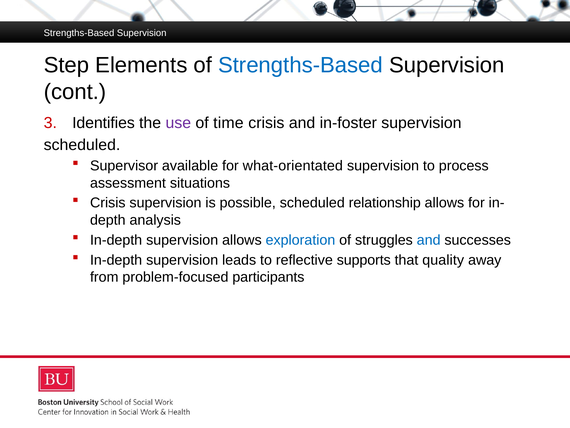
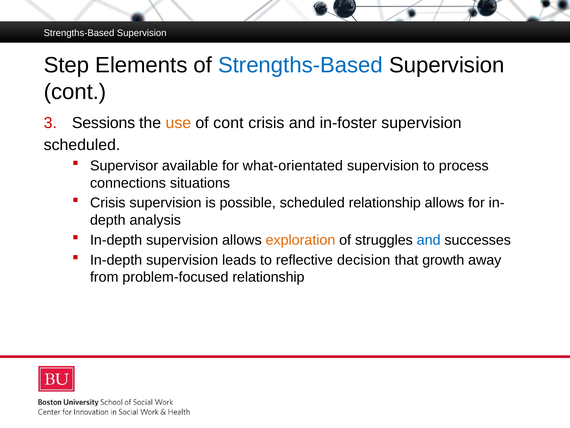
Identifies: Identifies -> Sessions (104, 123)
use colour: purple -> orange (178, 123)
of time: time -> cont (228, 123)
assessment: assessment -> connections (128, 183)
exploration colour: blue -> orange (300, 240)
supports: supports -> decision (364, 260)
quality: quality -> growth (443, 260)
problem-focused participants: participants -> relationship (268, 277)
